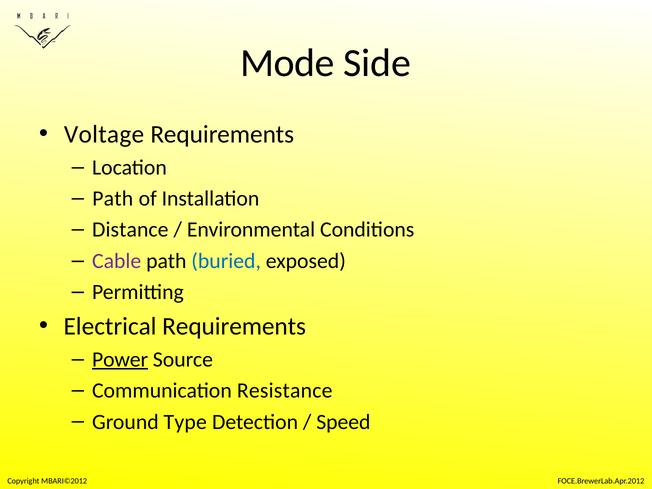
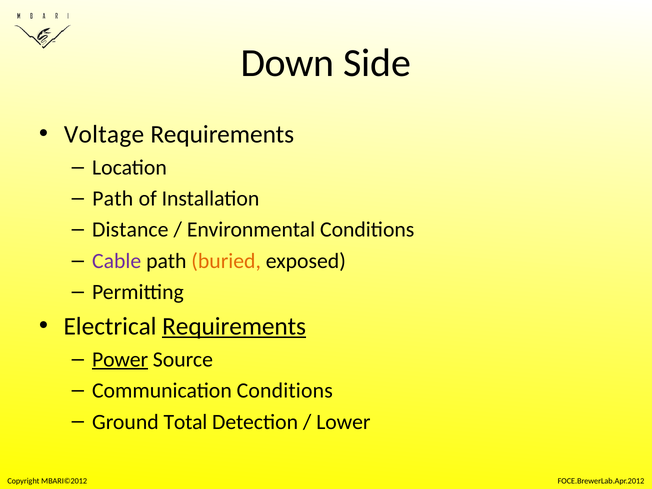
Mode: Mode -> Down (287, 63)
buried colour: blue -> orange (226, 261)
Requirements underline: none -> present (234, 326)
Communication Resistance: Resistance -> Conditions (285, 391)
Type: Type -> Total (185, 422)
Speed: Speed -> Lower (343, 422)
